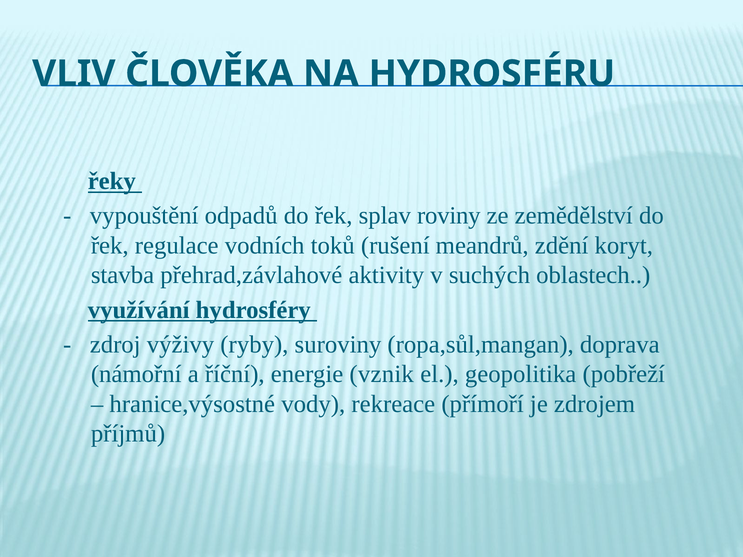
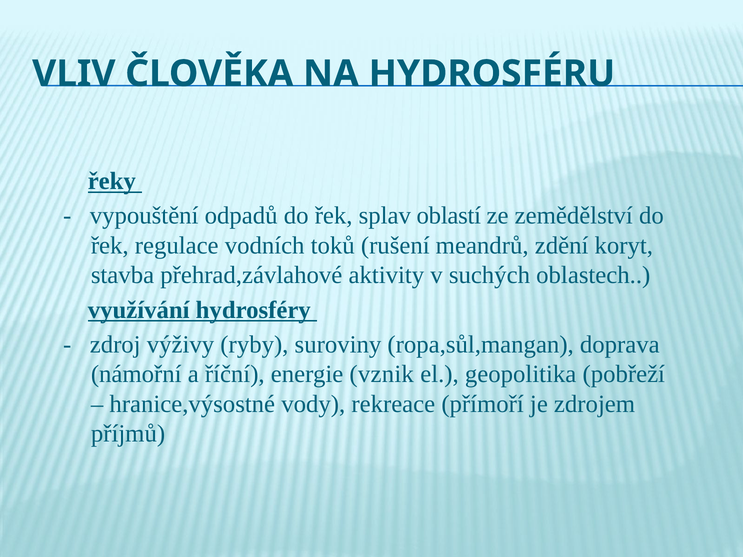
roviny: roviny -> oblastí (449, 216)
